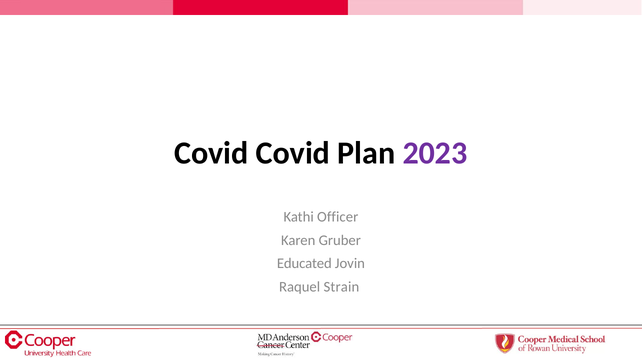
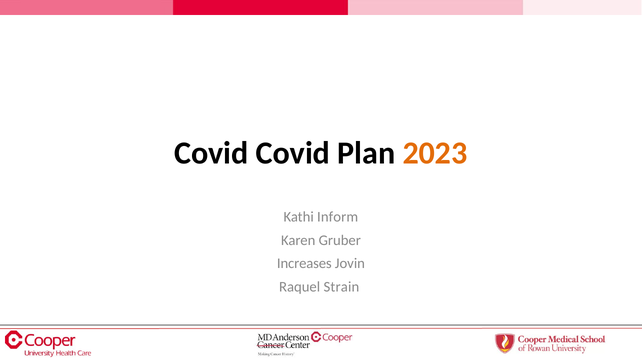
2023 colour: purple -> orange (435, 153)
Officer: Officer -> Inform (338, 217)
Educated: Educated -> Increases (304, 264)
